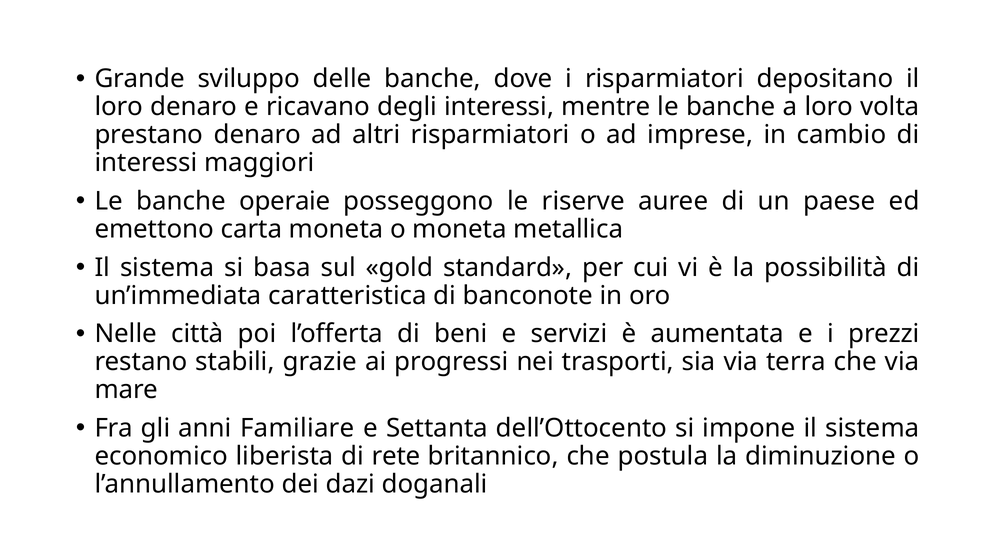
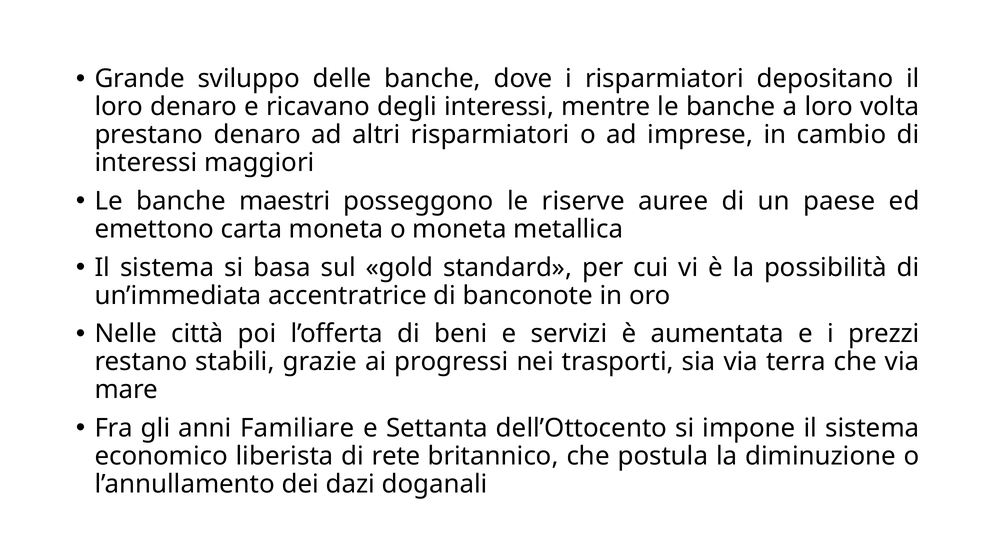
operaie: operaie -> maestri (285, 201)
caratteristica: caratteristica -> accentratrice (347, 296)
